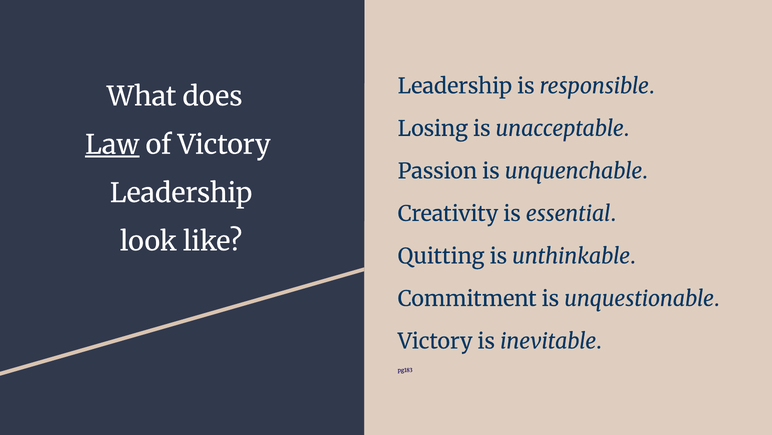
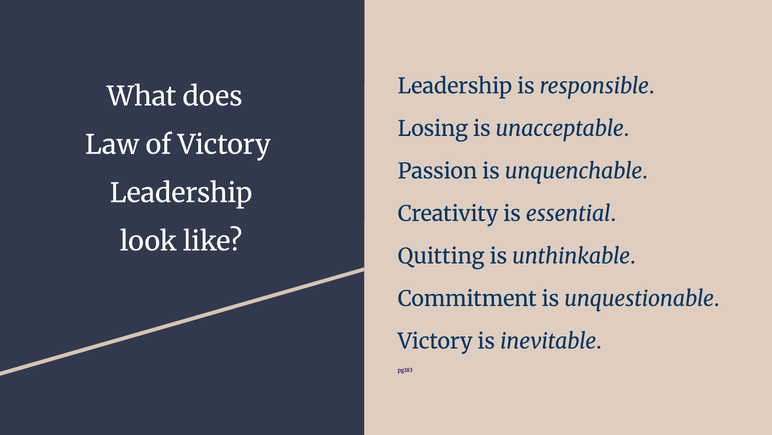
Law underline: present -> none (112, 145)
